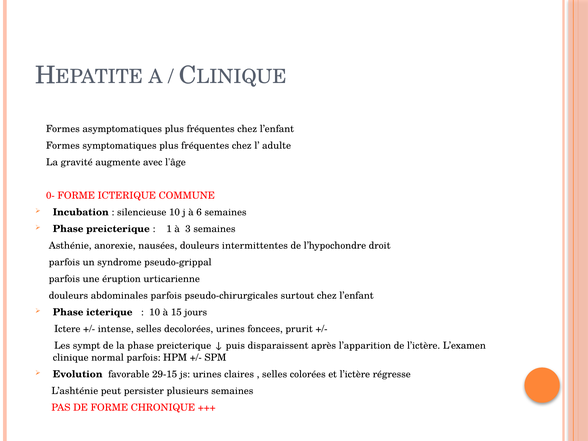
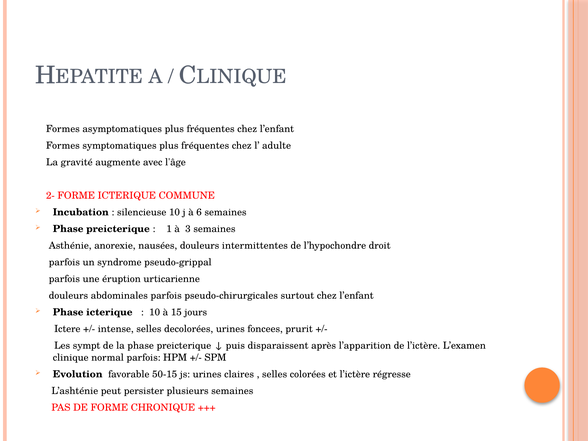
0-: 0- -> 2- (50, 196)
29-15: 29-15 -> 50-15 (165, 374)
